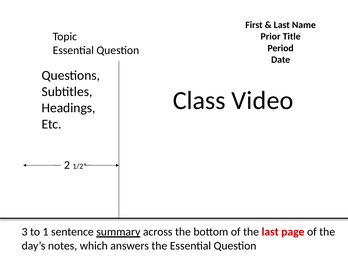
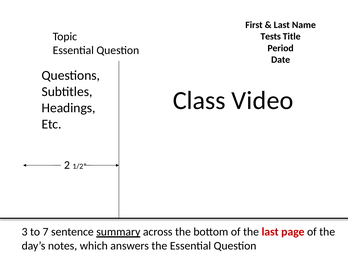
Prior: Prior -> Tests (271, 37)
1: 1 -> 7 (46, 232)
